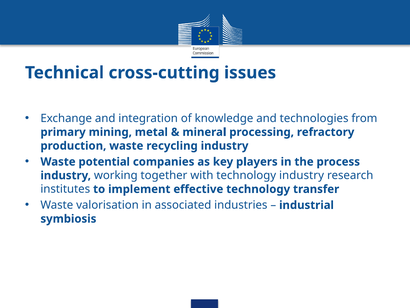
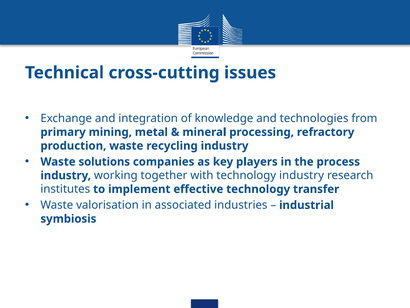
potential: potential -> solutions (104, 162)
